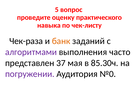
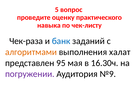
банк colour: orange -> blue (61, 41)
алгоритмами colour: purple -> orange (31, 52)
часто: часто -> халат (120, 52)
37: 37 -> 95 (61, 63)
85.30ч: 85.30ч -> 16.30ч (105, 63)
№0: №0 -> №9 (108, 74)
